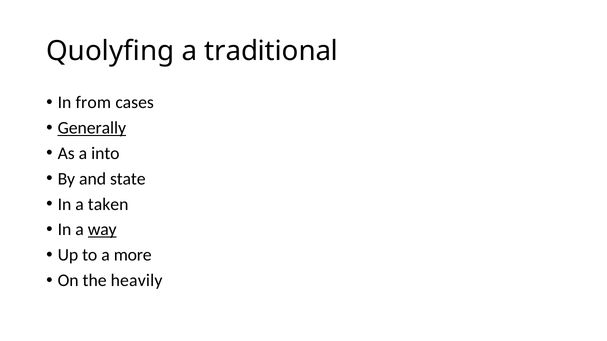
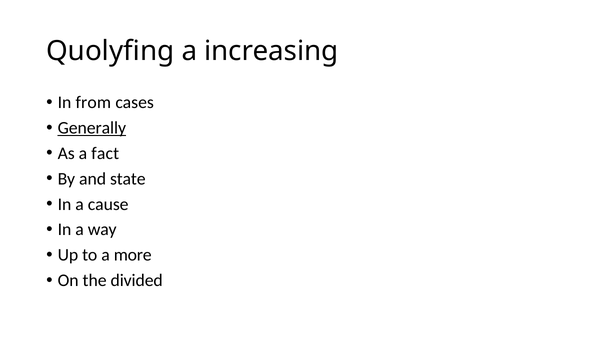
traditional: traditional -> increasing (271, 51)
into: into -> fact (105, 154)
taken: taken -> cause (108, 204)
way underline: present -> none (102, 230)
heavily: heavily -> divided (137, 281)
